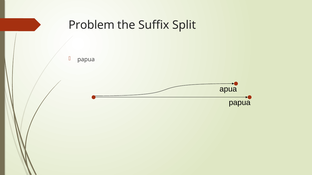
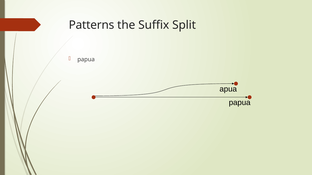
Problem: Problem -> Patterns (91, 25)
